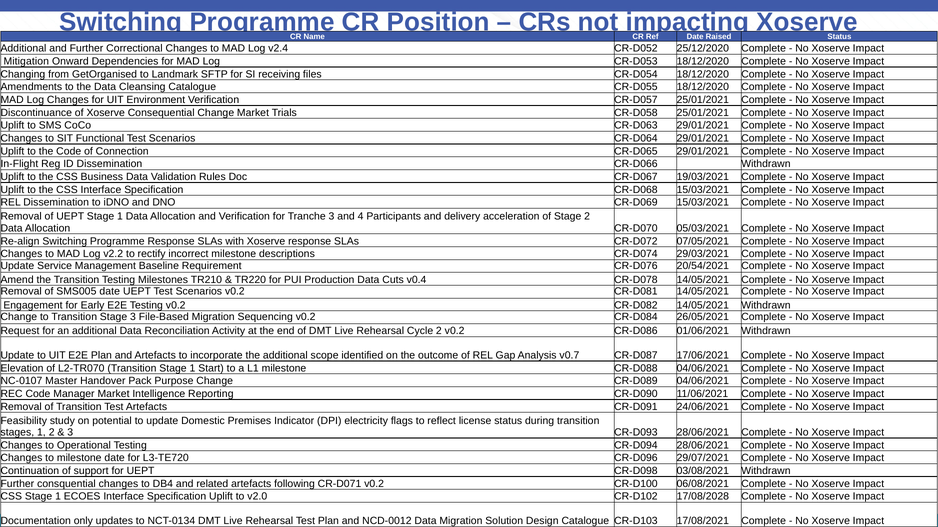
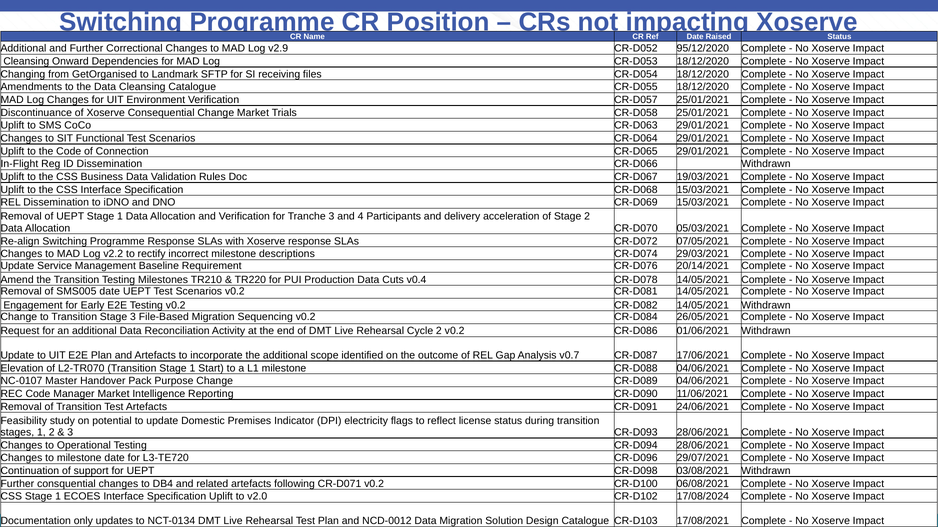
v2.4: v2.4 -> v2.9 (278, 49)
25/12/2020: 25/12/2020 -> 95/12/2020 (703, 49)
Mitigation: Mitigation -> Cleansing (26, 61)
20/54/2021: 20/54/2021 -> 20/14/2021 (703, 266)
17/08/2028: 17/08/2028 -> 17/08/2024 (703, 497)
